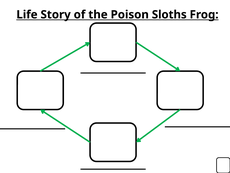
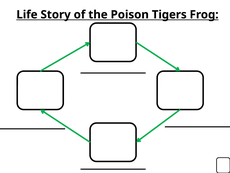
Sloths: Sloths -> Tigers (169, 15)
